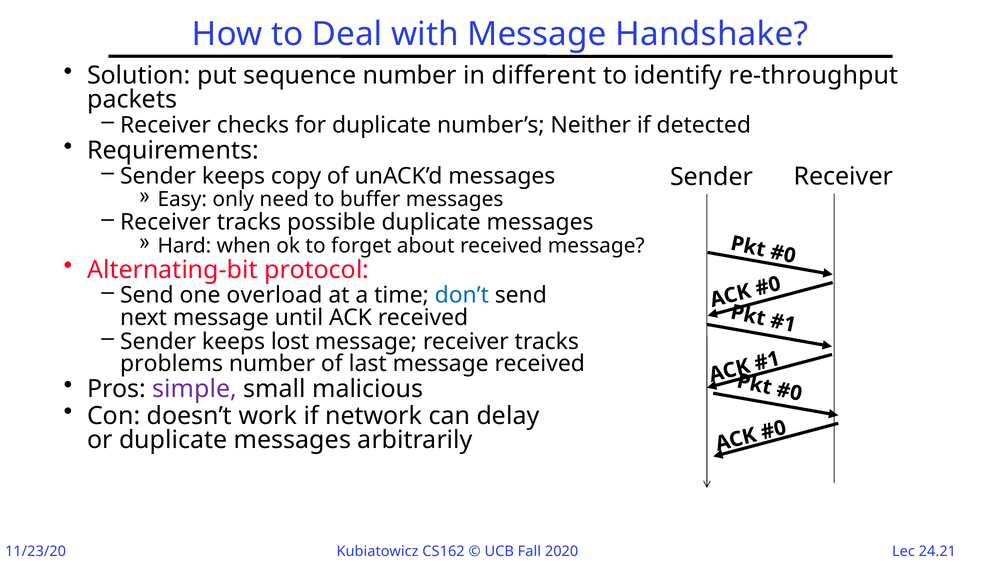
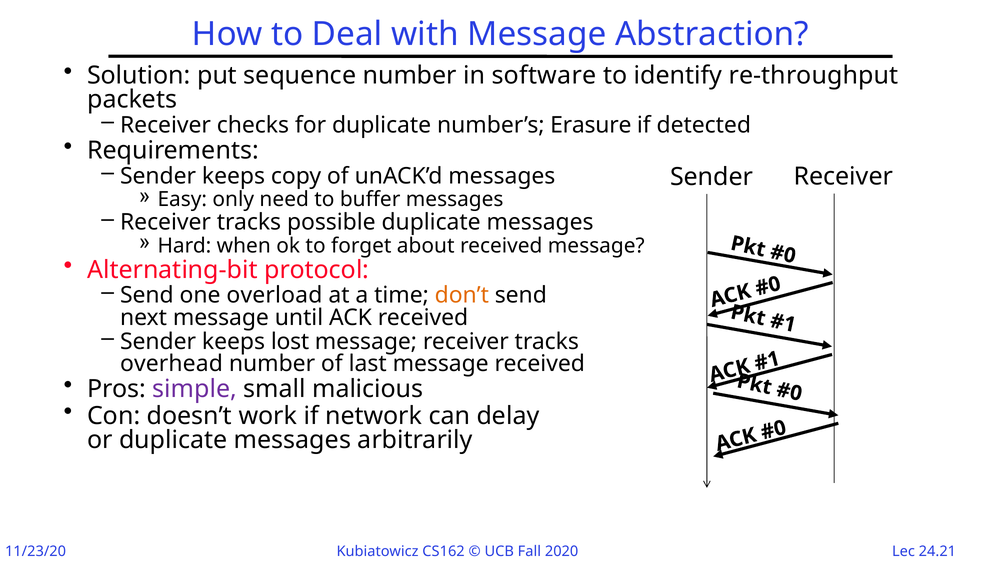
Handshake: Handshake -> Abstraction (712, 34)
different: different -> software (544, 76)
Neither: Neither -> Erasure (591, 125)
don’t colour: blue -> orange (462, 295)
problems: problems -> overhead (171, 364)
